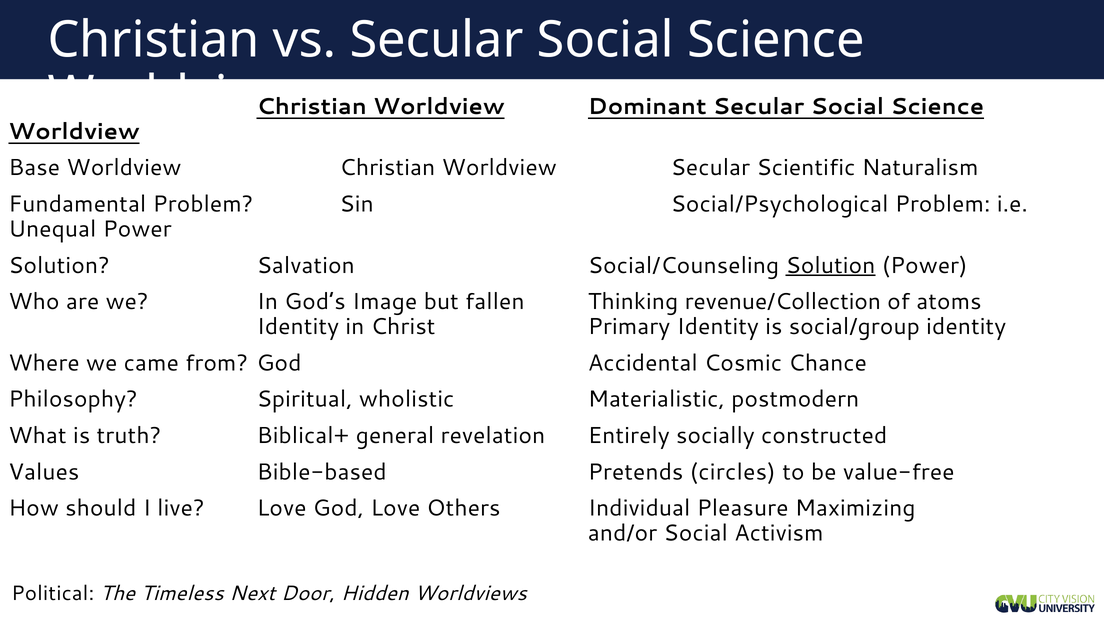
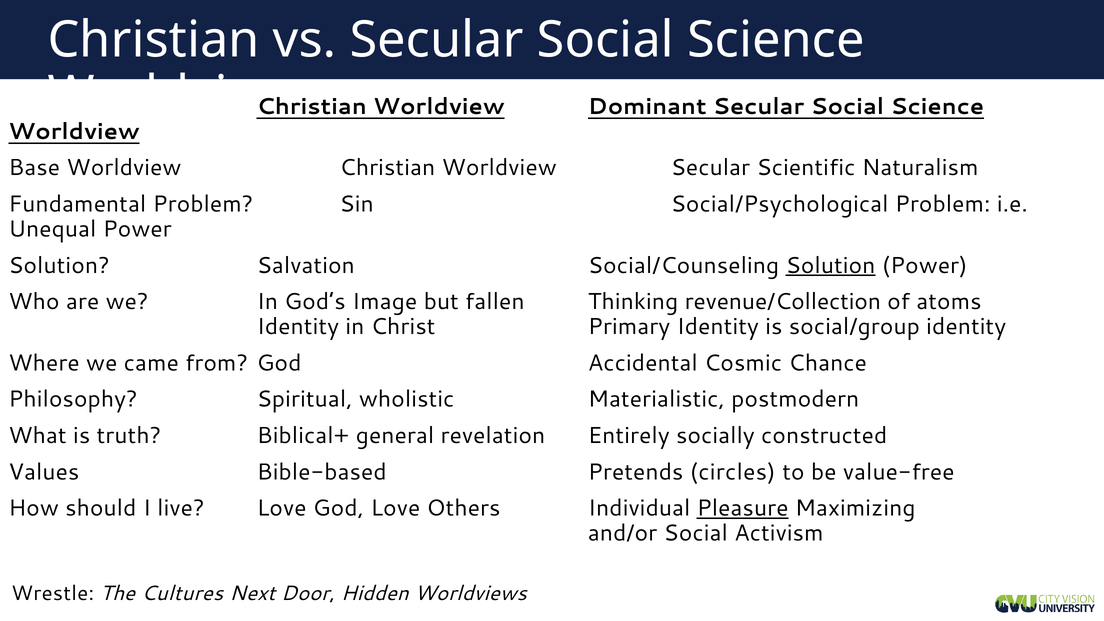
Pleasure underline: none -> present (743, 508)
Political: Political -> Wrestle (53, 593)
Timeless: Timeless -> Cultures (182, 593)
